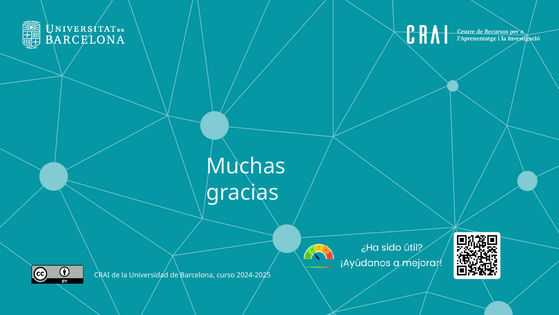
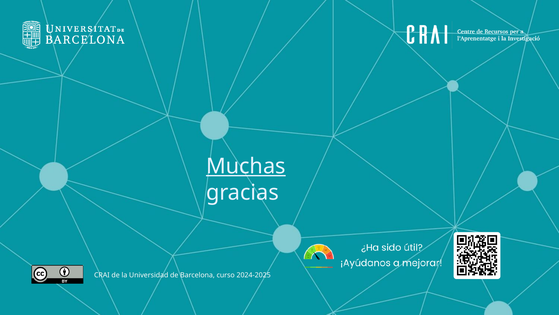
Muchas underline: none -> present (246, 166)
